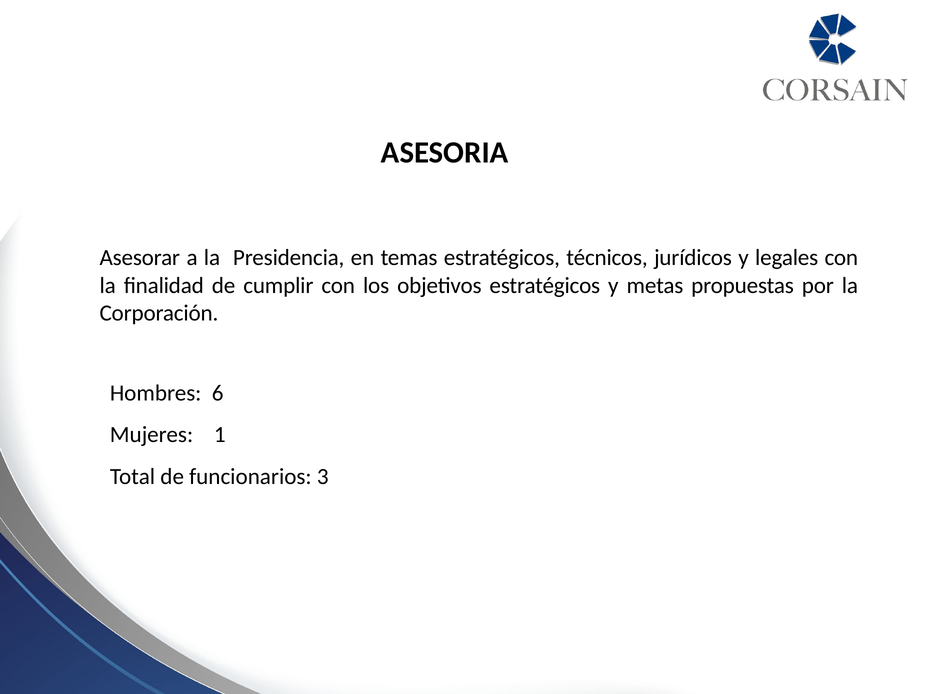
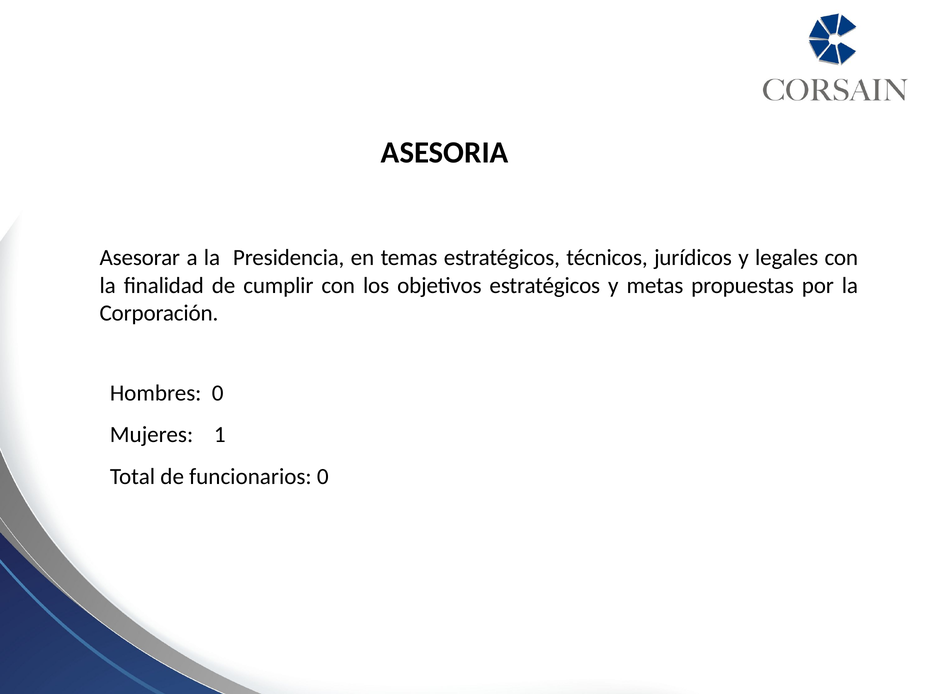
Hombres 6: 6 -> 0 (218, 393)
funcionarios 3: 3 -> 0 (323, 476)
